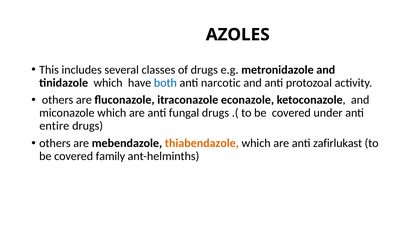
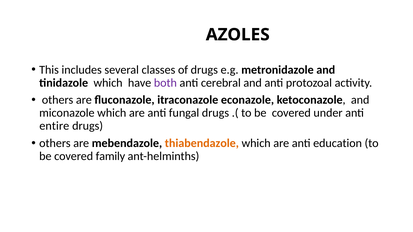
both colour: blue -> purple (165, 83)
narcotic: narcotic -> cerebral (221, 83)
zafirlukast: zafirlukast -> education (338, 143)
